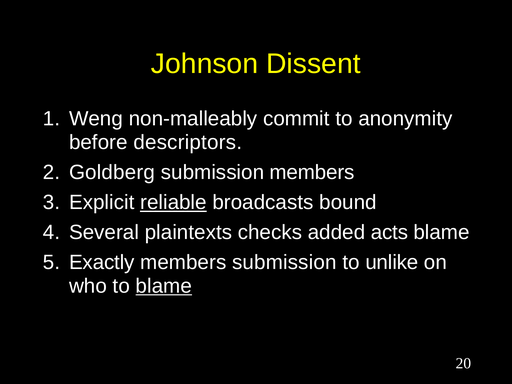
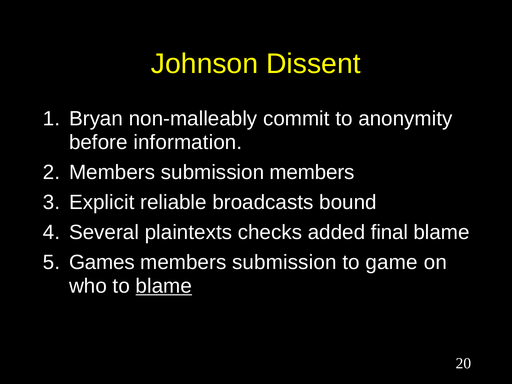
Weng: Weng -> Bryan (96, 119)
descriptors: descriptors -> information (188, 142)
Goldberg: Goldberg -> Members (112, 172)
reliable underline: present -> none (173, 203)
acts: acts -> final (389, 233)
Exactly: Exactly -> Games (102, 263)
unlike: unlike -> game (392, 263)
